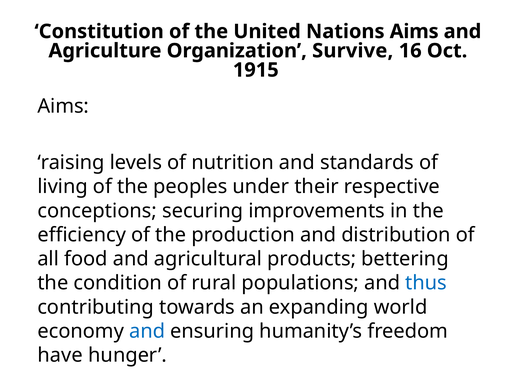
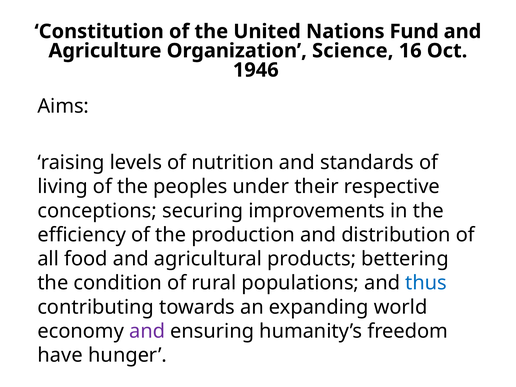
Nations Aims: Aims -> Fund (414, 31)
Survive: Survive -> Science (353, 51)
1915: 1915 -> 1946 (256, 70)
and colour: blue -> purple (147, 331)
